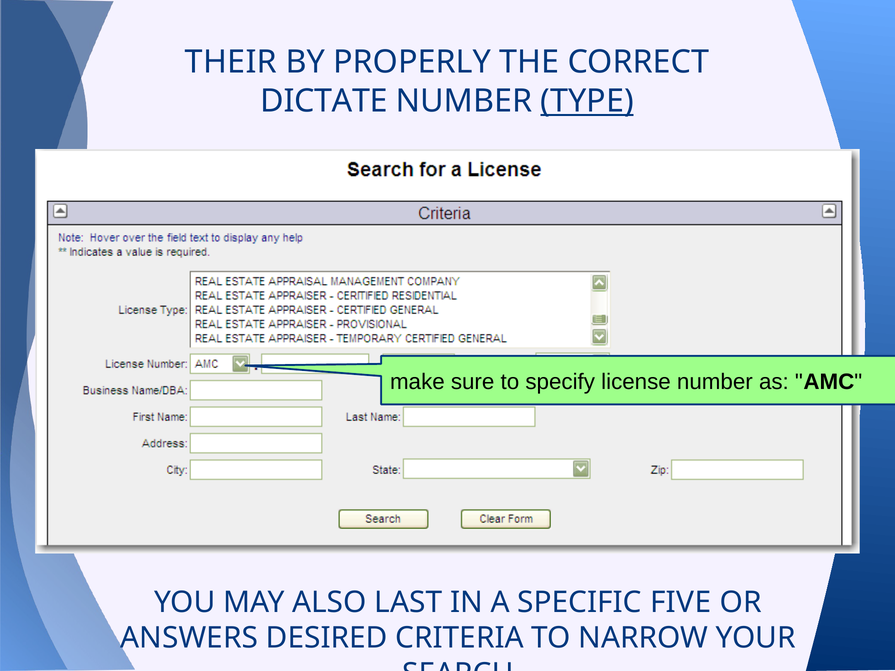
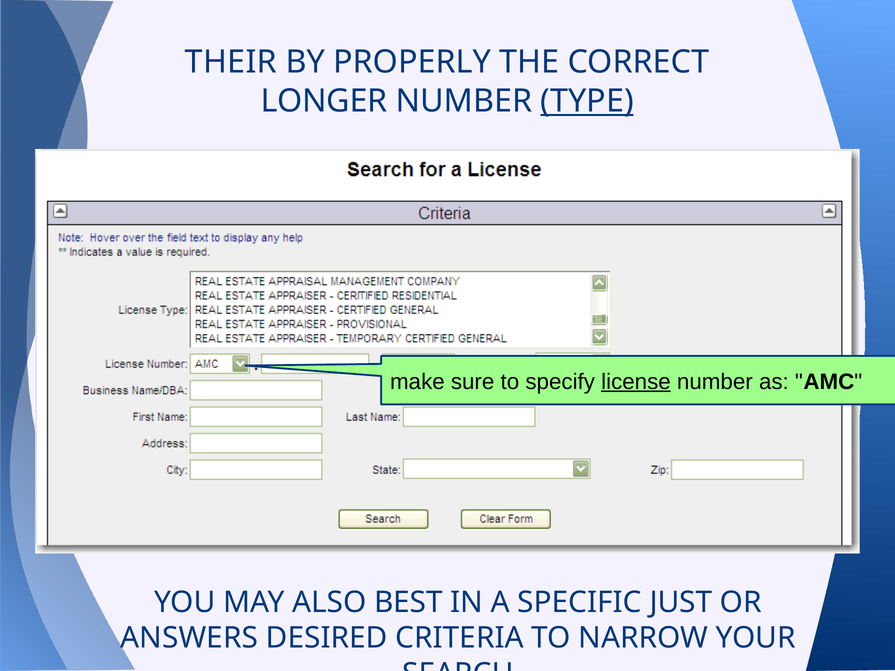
DICTATE: DICTATE -> LONGER (324, 101)
license underline: none -> present (636, 382)
LAST: LAST -> BEST (408, 603)
FIVE: FIVE -> JUST (681, 603)
